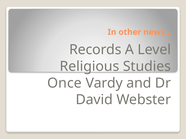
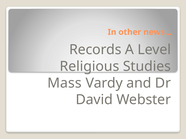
Once: Once -> Mass (64, 83)
